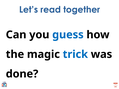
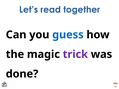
trick colour: blue -> purple (75, 54)
